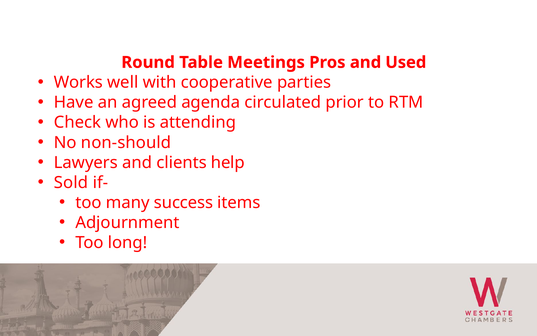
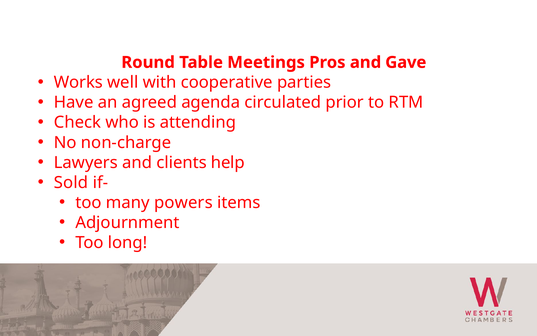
Used: Used -> Gave (406, 63)
non-should: non-should -> non-charge (126, 143)
success: success -> powers (183, 203)
